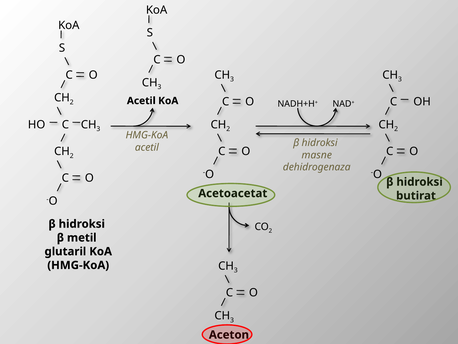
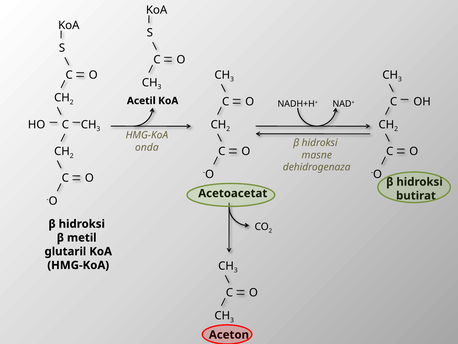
acetil: acetil -> onda (147, 147)
